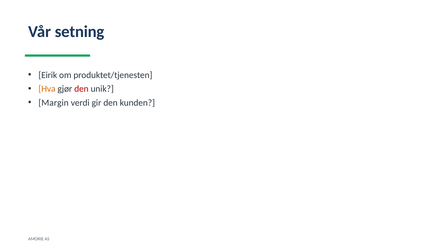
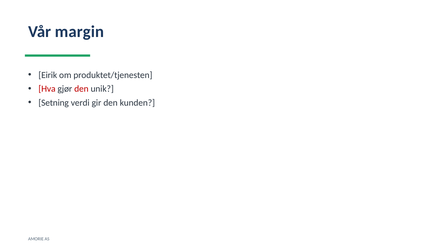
setning: setning -> margin (79, 32)
Hva colour: orange -> red (47, 89)
Margin: Margin -> Setning (54, 103)
